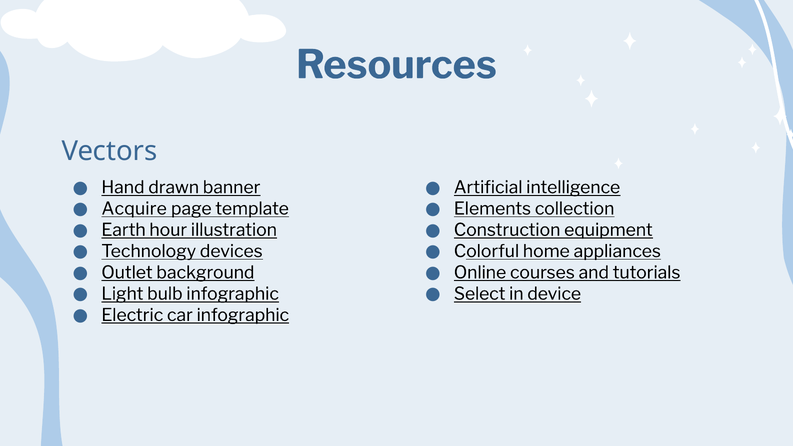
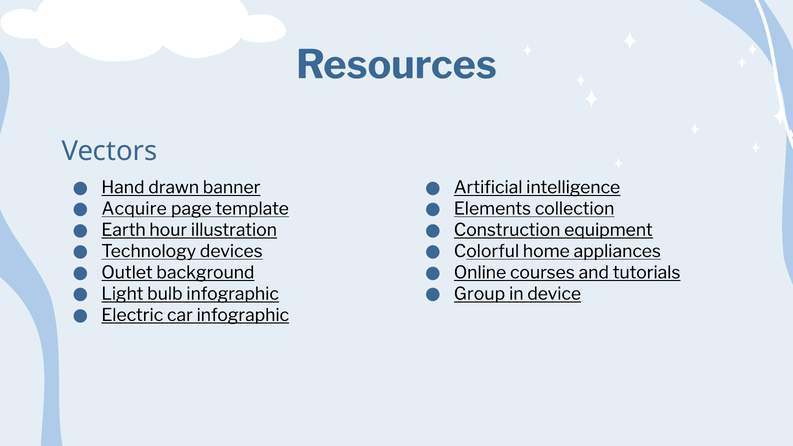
Select: Select -> Group (479, 294)
